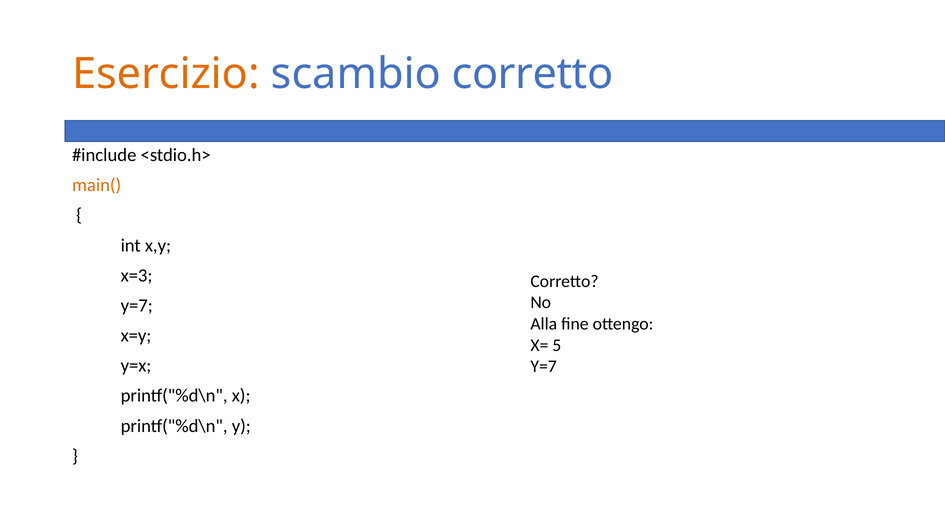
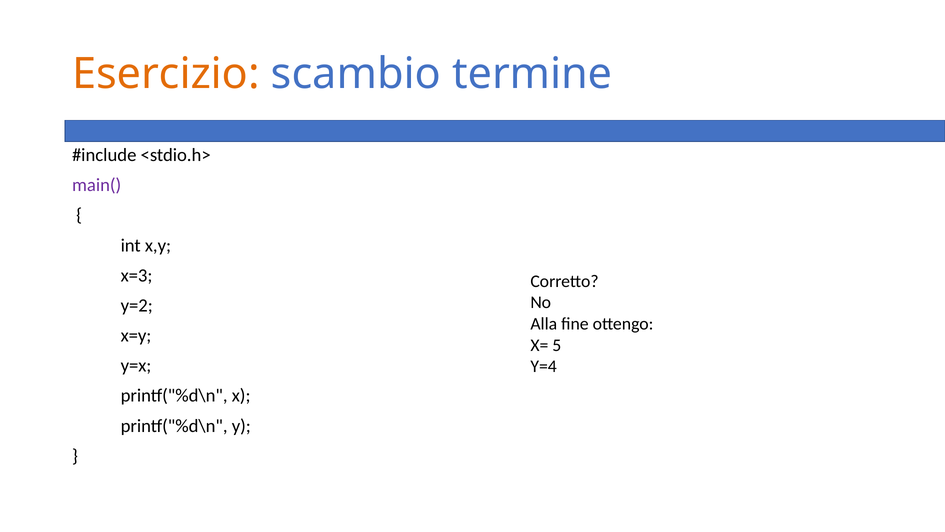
scambio corretto: corretto -> termine (532, 74)
main( colour: orange -> purple (97, 185)
y=7: y=7 -> y=2 (137, 305)
Y=7: Y=7 -> Y=4 (544, 366)
